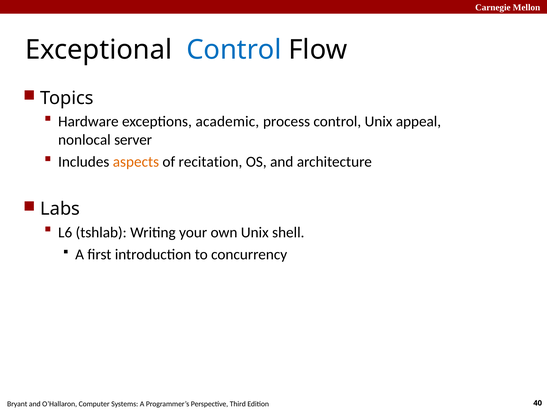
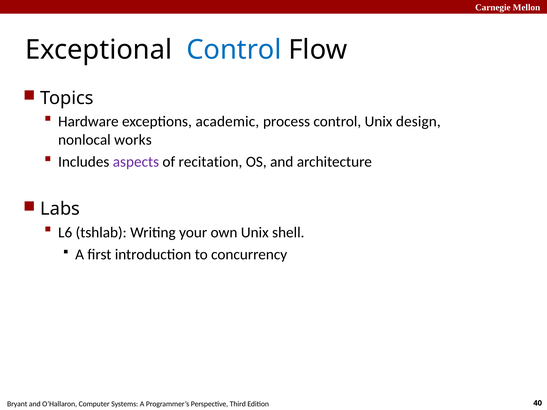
appeal: appeal -> design (418, 122)
server: server -> works (133, 140)
aspects colour: orange -> purple (136, 162)
